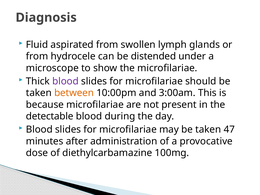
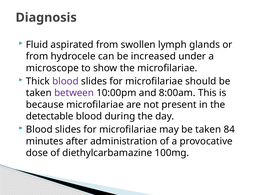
distended: distended -> increased (153, 56)
between colour: orange -> purple (74, 93)
3:00am: 3:00am -> 8:00am (177, 93)
47: 47 -> 84 (229, 130)
